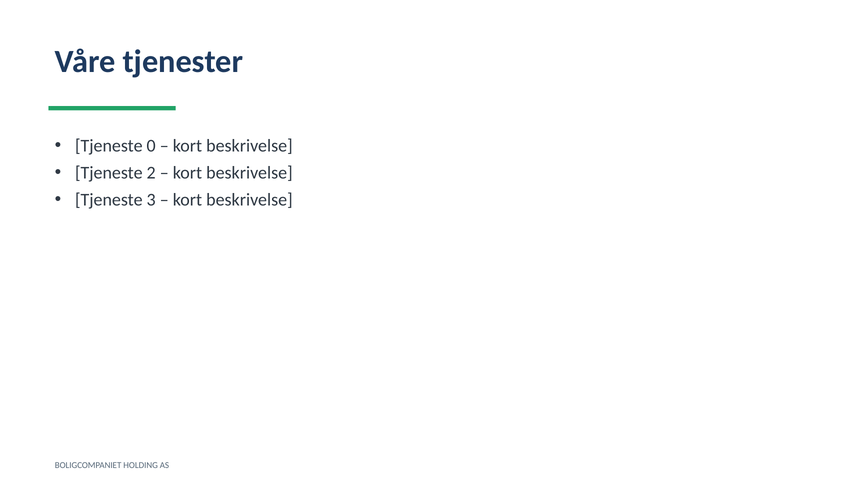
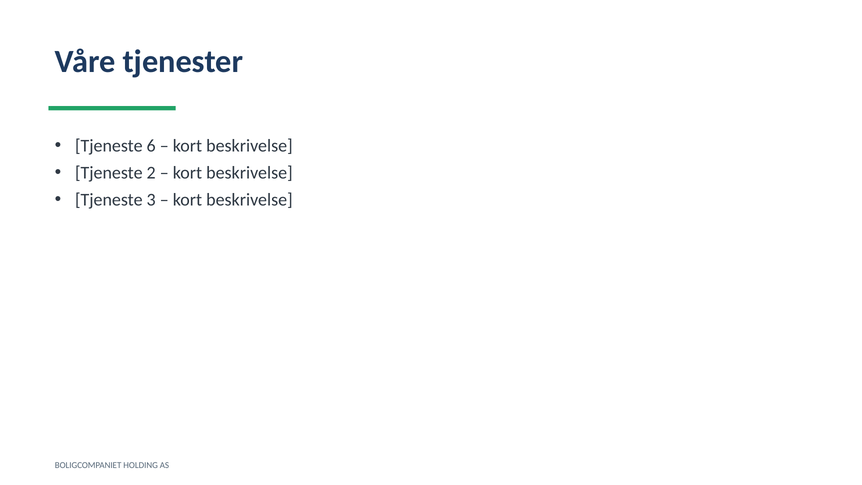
0: 0 -> 6 (151, 146)
